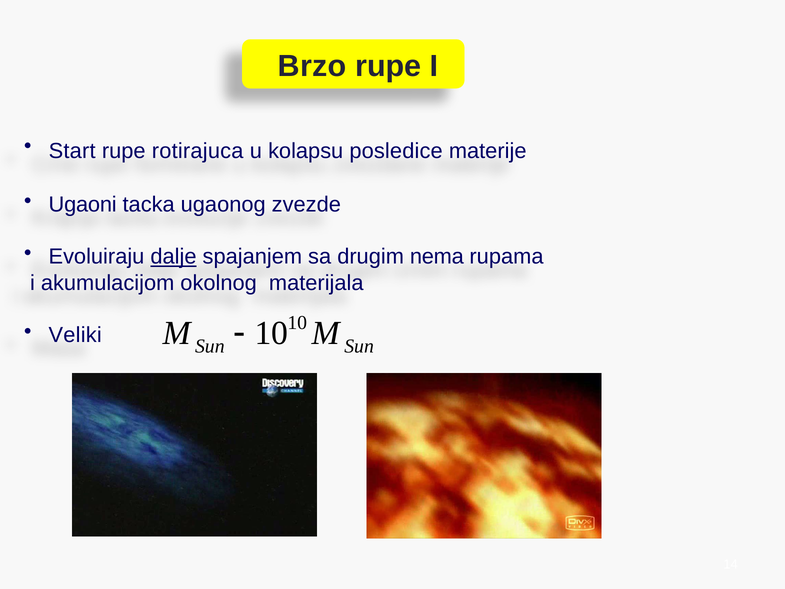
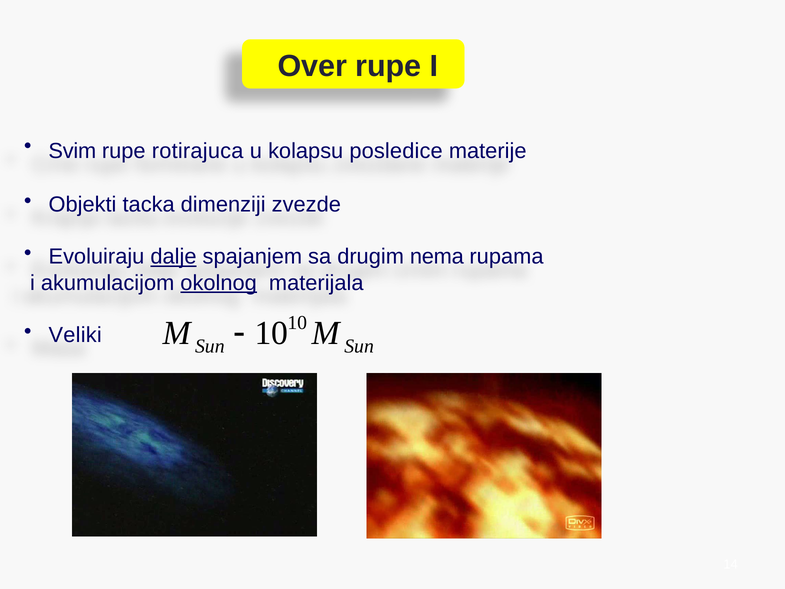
Brzo: Brzo -> Over (312, 66)
Start: Start -> Svim (72, 151)
Ugaoni: Ugaoni -> Objekti (83, 204)
ugaonog: ugaonog -> dimenziji (223, 204)
okolnog underline: none -> present (219, 283)
